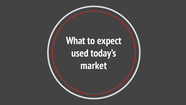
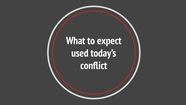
market: market -> conflict (94, 65)
